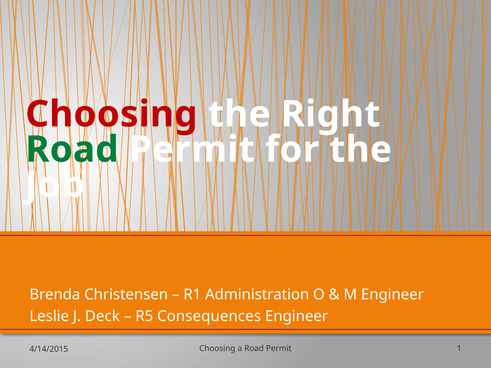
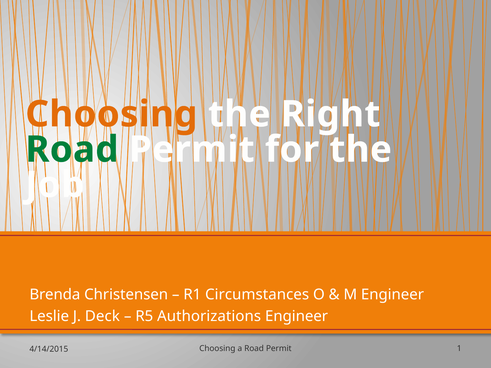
Choosing colour: red -> orange (111, 114)
Administration: Administration -> Circumstances (257, 295)
Consequences: Consequences -> Authorizations (209, 316)
